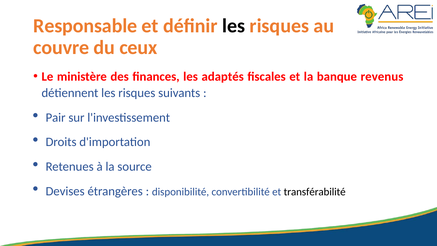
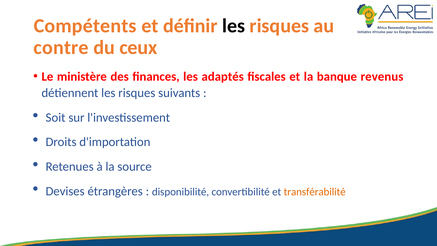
Responsable: Responsable -> Compétents (85, 26)
couvre: couvre -> contre (61, 48)
Pair: Pair -> Soit (56, 117)
transférabilité colour: black -> orange (315, 192)
